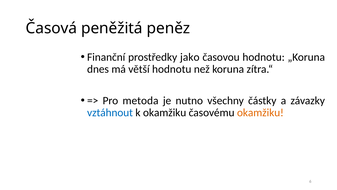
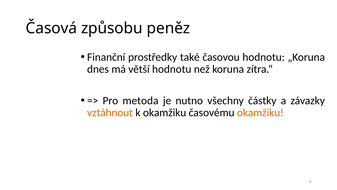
peněžitá: peněžitá -> způsobu (112, 28)
jako: jako -> také (190, 57)
vztáhnout colour: blue -> orange (110, 113)
